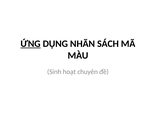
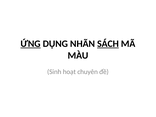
SÁCH underline: none -> present (108, 44)
